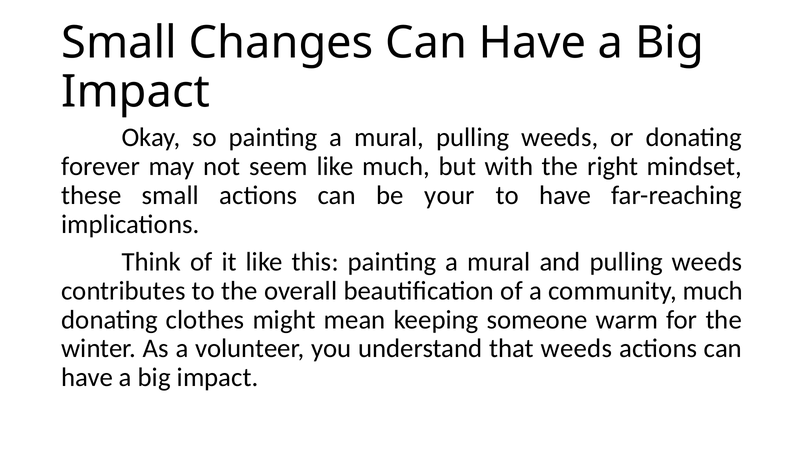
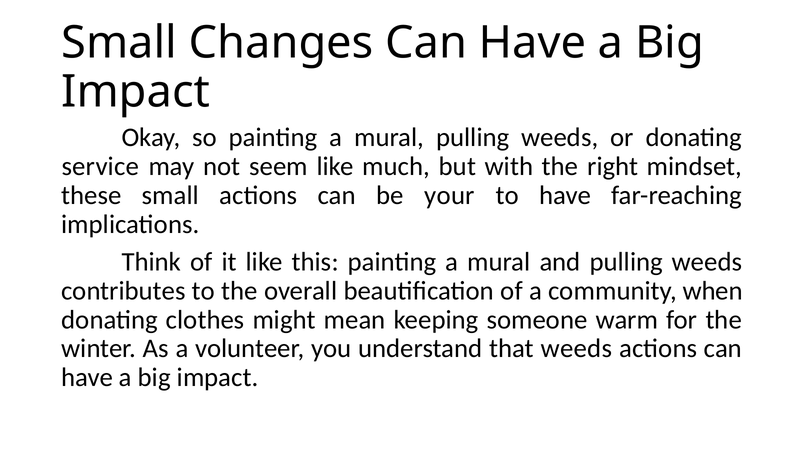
forever: forever -> service (100, 167)
community much: much -> when (713, 291)
